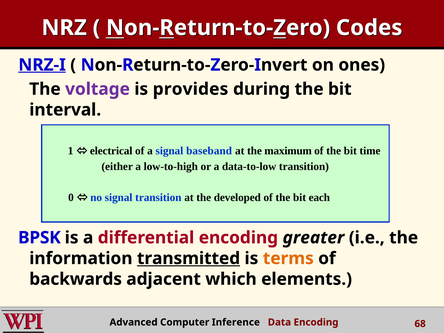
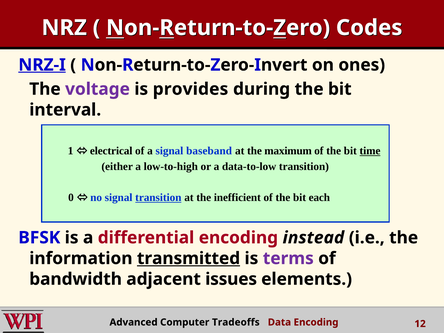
time underline: none -> present (370, 151)
transition underline: none -> present (158, 198)
developed: developed -> inefficient (237, 198)
BPSK: BPSK -> BFSK (39, 238)
greater: greater -> instead (313, 238)
terms colour: orange -> purple (288, 258)
backwards: backwards -> bandwidth (76, 279)
which: which -> issues (231, 279)
Inference: Inference -> Tradeoffs (236, 322)
68: 68 -> 12 (420, 324)
